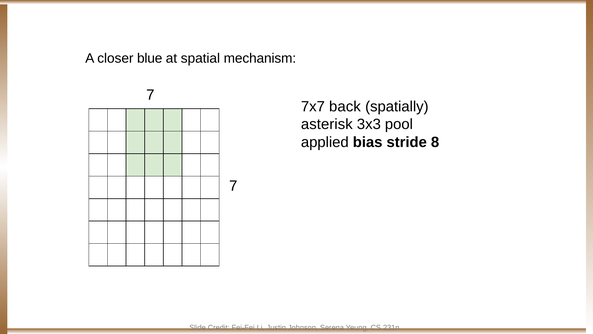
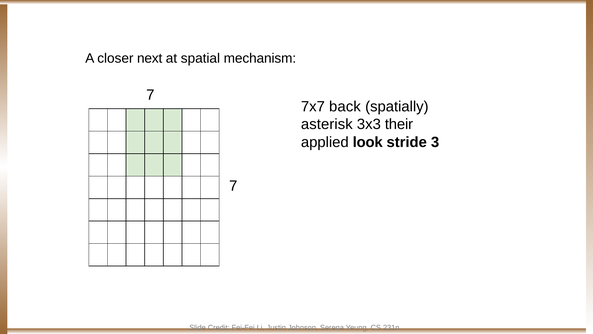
blue: blue -> next (150, 58)
pool: pool -> their (399, 124)
bias: bias -> look (368, 142)
8: 8 -> 3 (435, 142)
